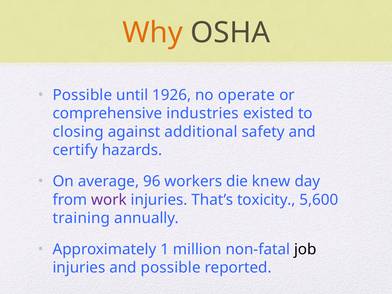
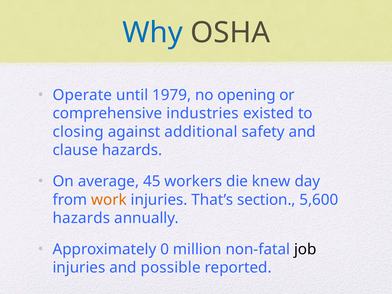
Why colour: orange -> blue (153, 33)
Possible: Possible -> Operate (82, 95)
1926: 1926 -> 1979 (172, 95)
operate: operate -> opening (247, 95)
certify: certify -> clause (75, 150)
96: 96 -> 45 (152, 181)
work colour: purple -> orange (109, 200)
toxicity: toxicity -> section (266, 200)
training: training -> hazards (81, 218)
1: 1 -> 0 (165, 249)
